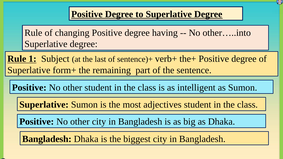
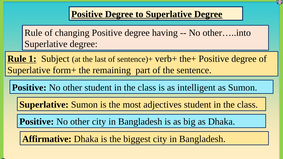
Bangladesh: Bangladesh -> Affirmative (47, 139)
